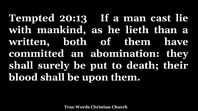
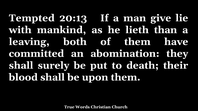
cast: cast -> give (161, 18)
written: written -> leaving (29, 42)
